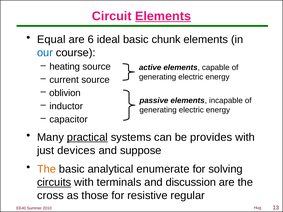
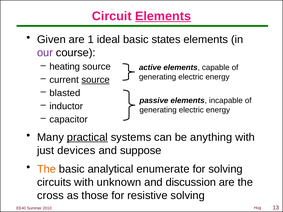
Equal: Equal -> Given (51, 39)
6: 6 -> 1 (91, 39)
chunk: chunk -> states (166, 39)
our colour: blue -> purple (45, 53)
source underline: none -> present (96, 80)
oblivion: oblivion -> blasted (65, 93)
provides: provides -> anything (211, 137)
circuits underline: present -> none (54, 183)
terminals: terminals -> unknown (119, 183)
resistive regular: regular -> solving (188, 196)
